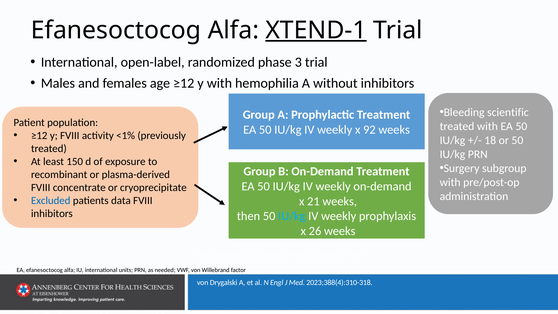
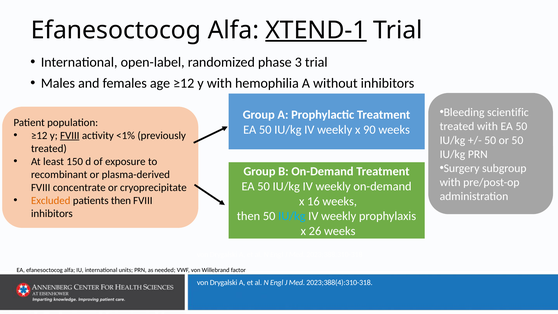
92: 92 -> 90 (369, 130)
FVIII underline: none -> present (70, 135)
18: 18 -> 50 (490, 140)
Excluded colour: blue -> orange (51, 201)
patients data: data -> then (121, 201)
21: 21 -> 16 (313, 201)
